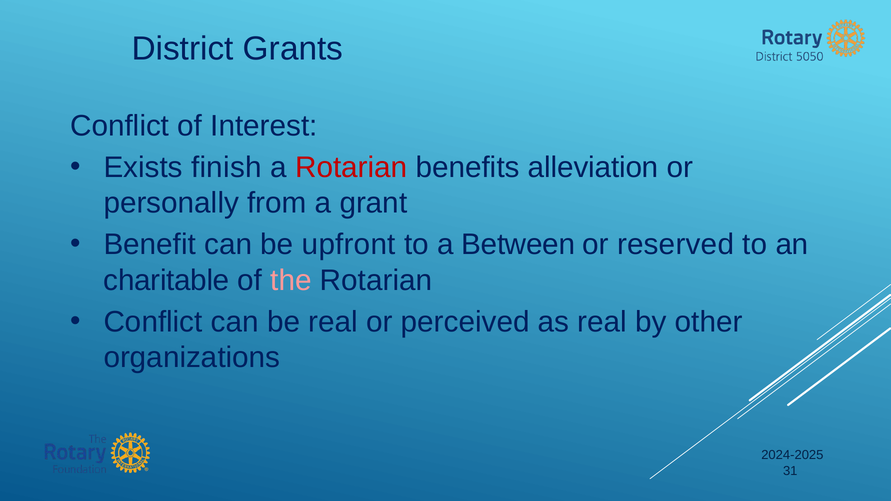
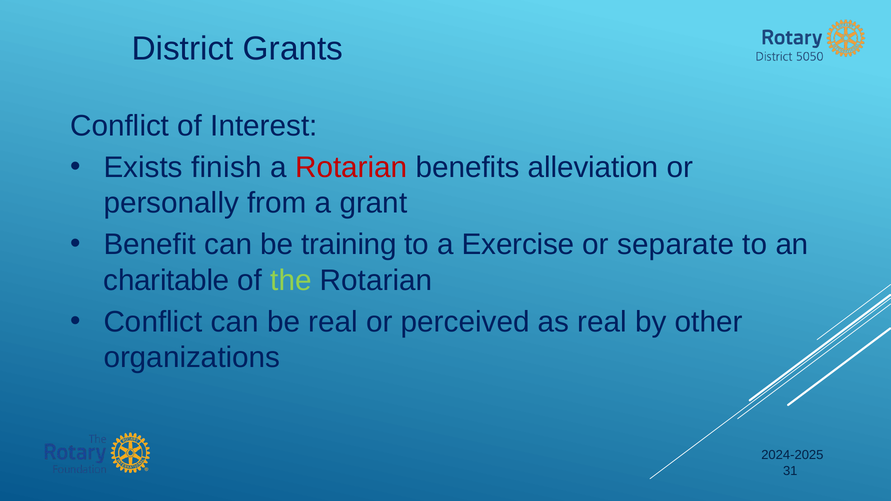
upfront: upfront -> training (349, 245)
Between: Between -> Exercise (518, 245)
reserved: reserved -> separate (676, 245)
the colour: pink -> light green (291, 280)
